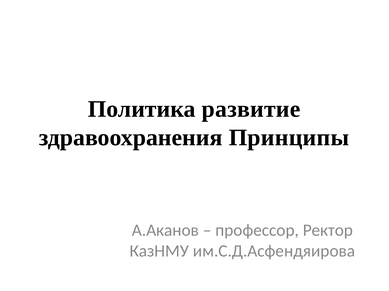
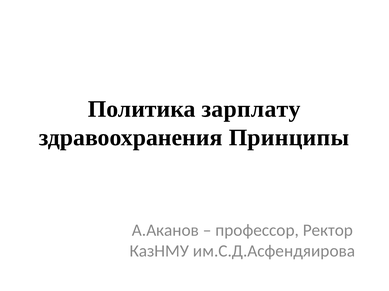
развитие: развитие -> зарплату (251, 109)
